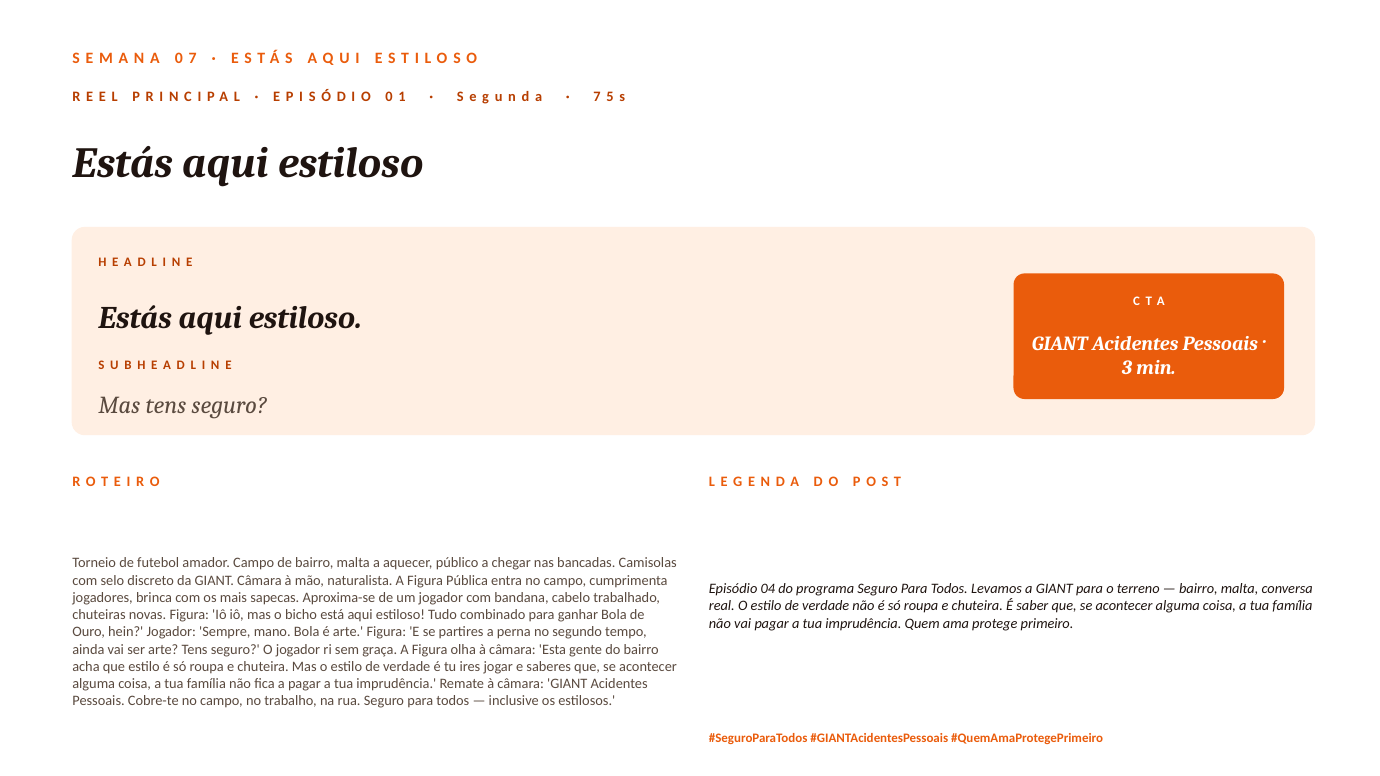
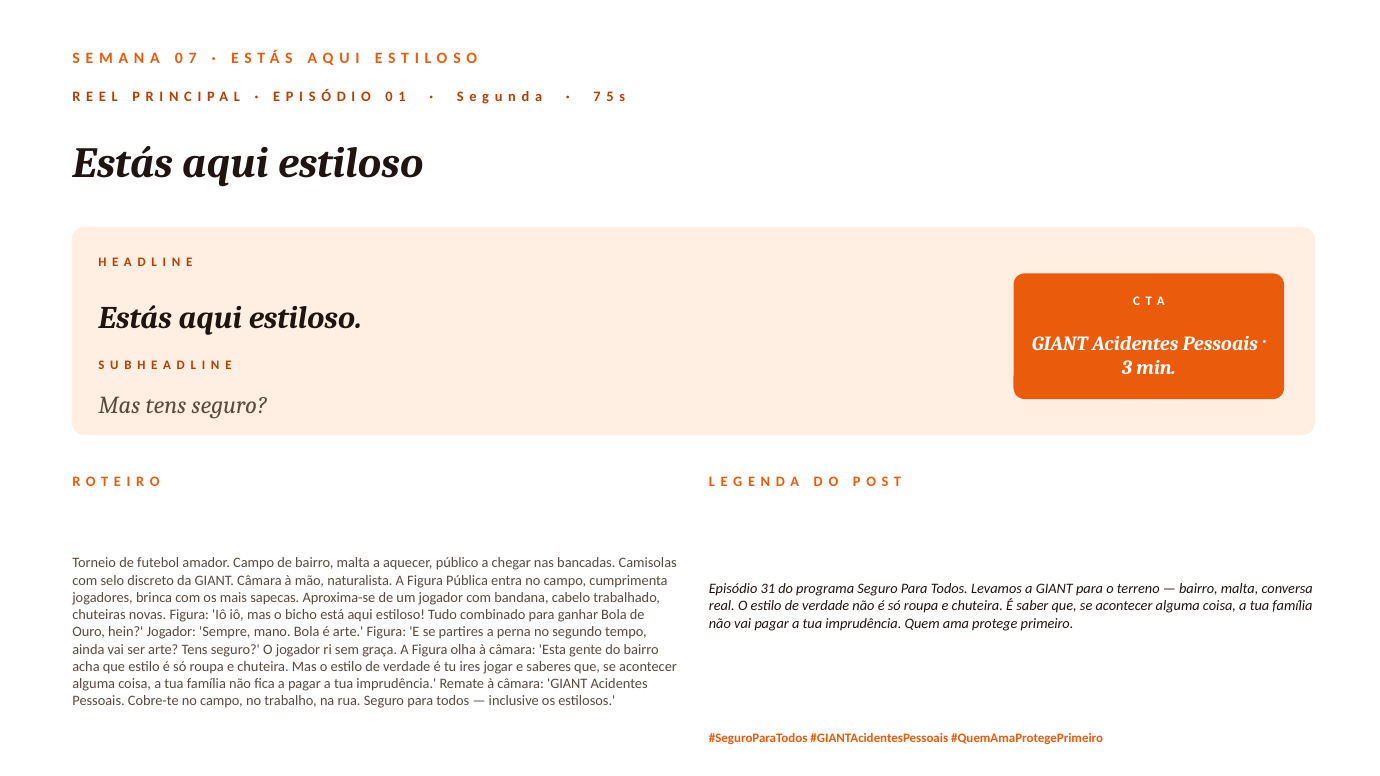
04: 04 -> 31 (768, 589)
